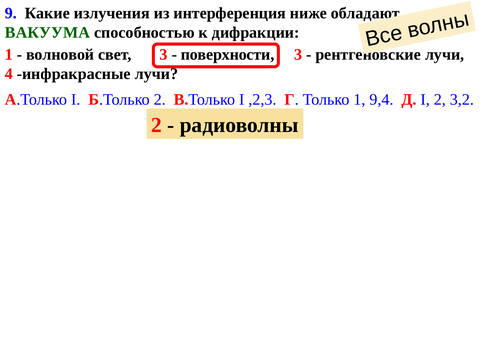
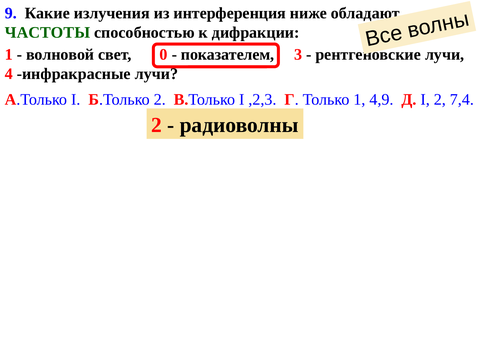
ВАКУУМА: ВАКУУМА -> ЧАСТОТЫ (47, 32)
свет 3: 3 -> 0 (164, 54)
поверхности: поверхности -> показателем (228, 54)
9,4: 9,4 -> 4,9 (381, 100)
3,2: 3,2 -> 7,4 (462, 100)
